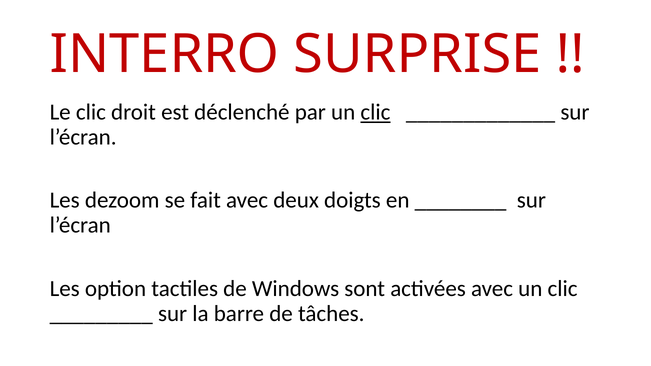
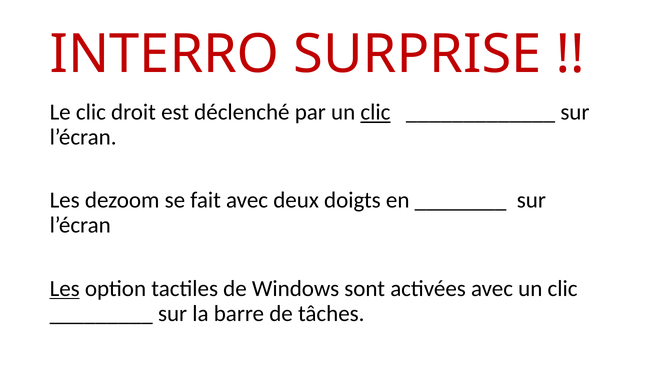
Les underline: none -> present (65, 289)
